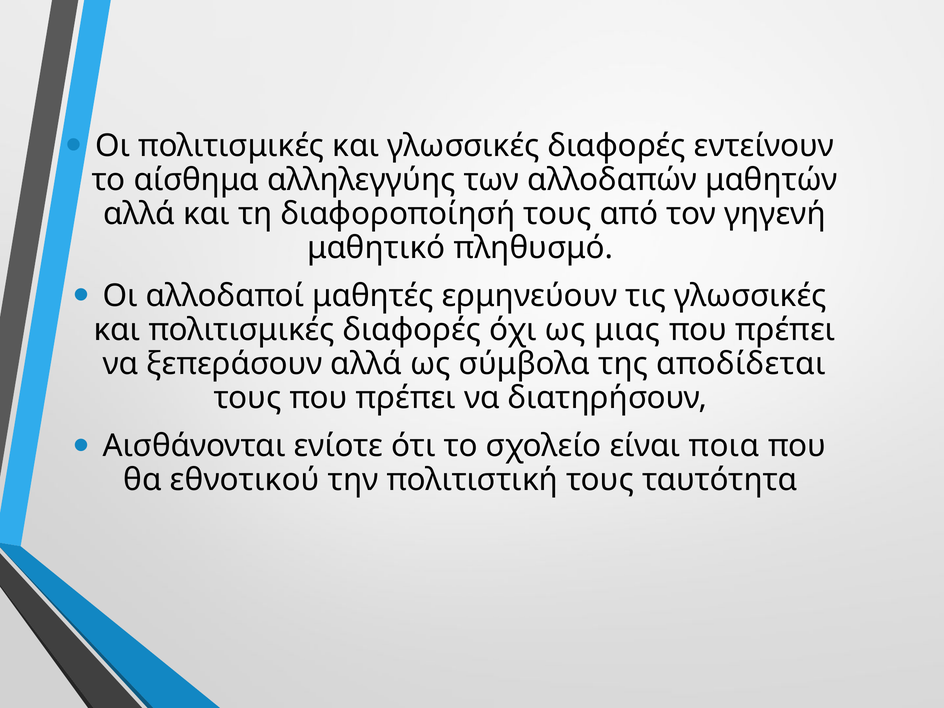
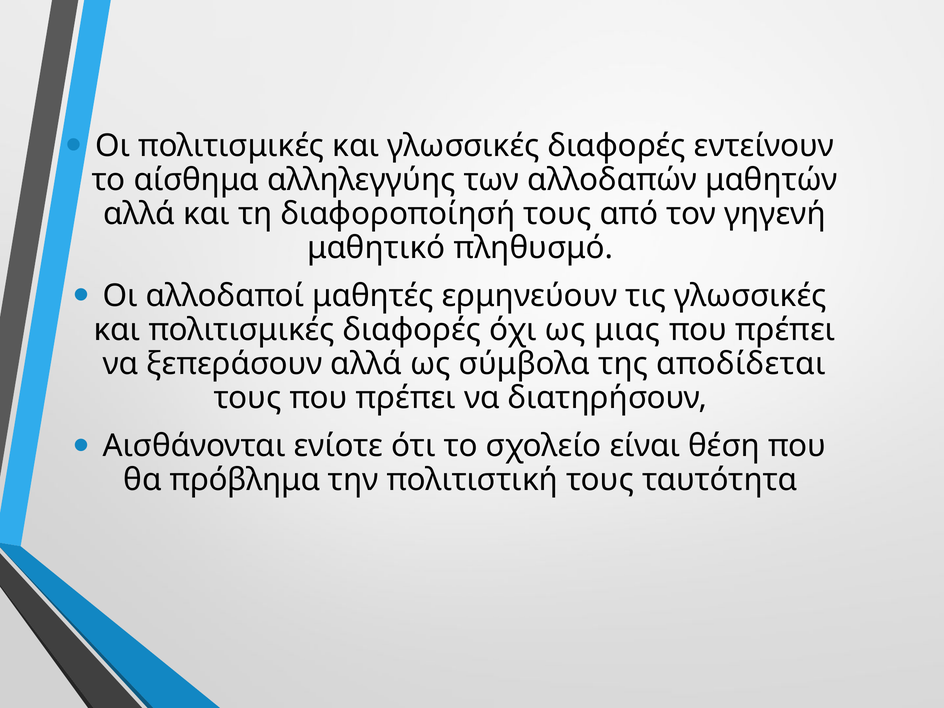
ποια: ποια -> θέση (724, 446)
εθνοτικού: εθνοτικού -> πρόβλημα (245, 480)
